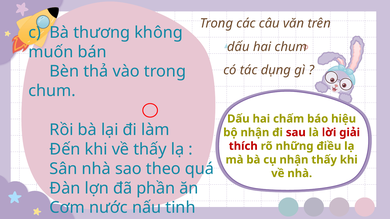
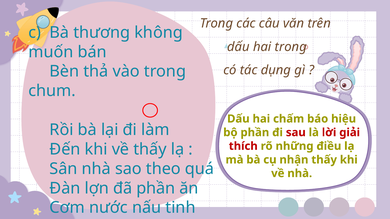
hai chum: chum -> trong (291, 47)
bộ nhận: nhận -> phần (255, 133)
